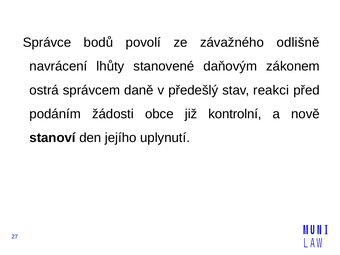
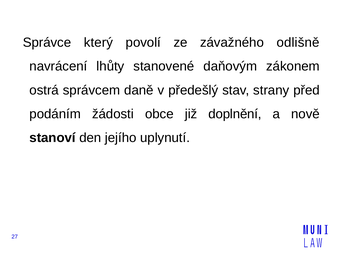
bodů: bodů -> který (98, 43)
reakci: reakci -> strany (271, 90)
kontrolní: kontrolní -> doplnění (235, 114)
